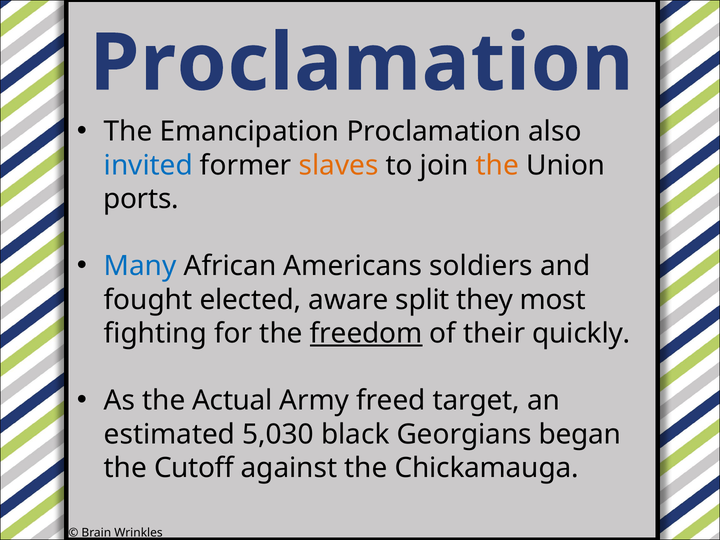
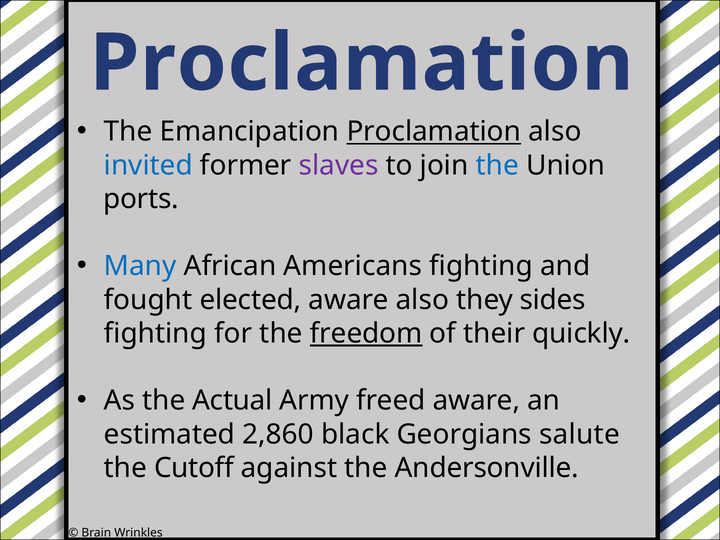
Proclamation underline: none -> present (434, 132)
slaves colour: orange -> purple (339, 165)
the colour: orange -> blue (497, 165)
Americans soldiers: soldiers -> fighting (481, 266)
aware split: split -> also (422, 300)
most: most -> sides (553, 300)
freed target: target -> aware (476, 401)
5,030: 5,030 -> 2,860 (278, 434)
began: began -> salute (580, 434)
Chickamauga: Chickamauga -> Andersonville (487, 468)
